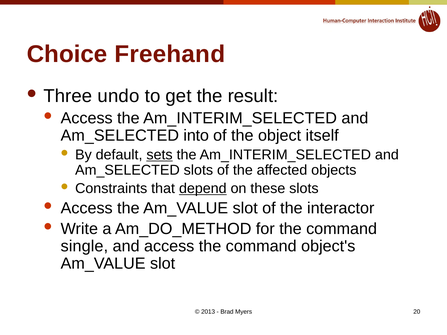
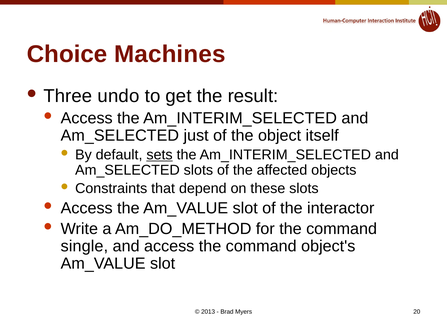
Freehand: Freehand -> Machines (170, 54)
into: into -> just (196, 136)
depend underline: present -> none (203, 189)
